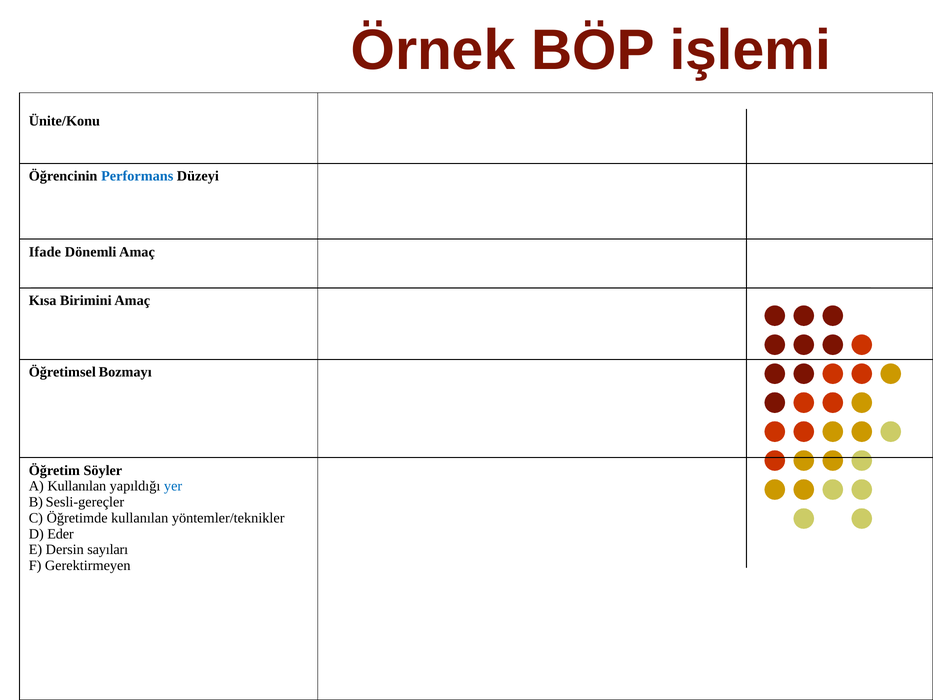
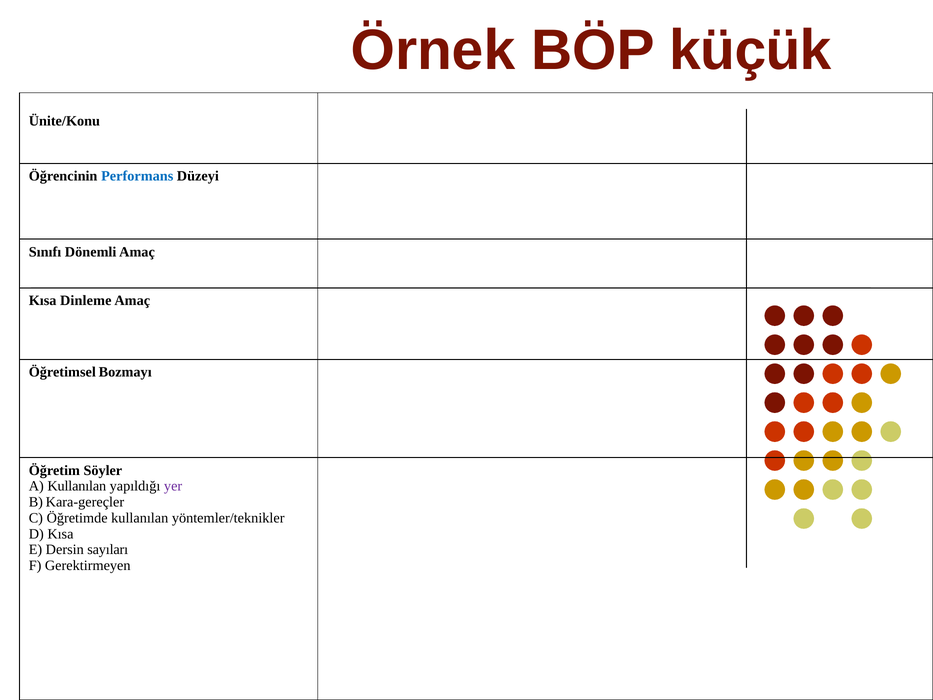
işlemi: işlemi -> küçük (750, 50)
Ifade: Ifade -> Sınıfı (45, 252)
Birimini: Birimini -> Dinleme (86, 301)
yer colour: blue -> purple (173, 486)
Sesli-gereçler: Sesli-gereçler -> Kara-gereçler (85, 502)
D Eder: Eder -> Kısa (60, 534)
